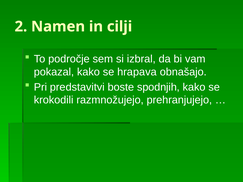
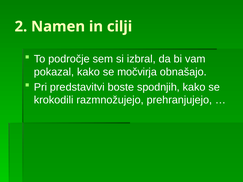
hrapava: hrapava -> močvirja (137, 72)
